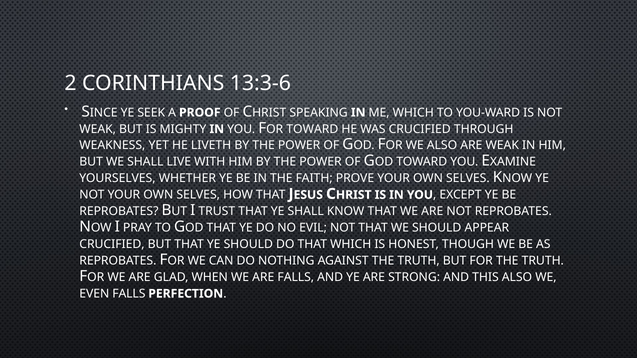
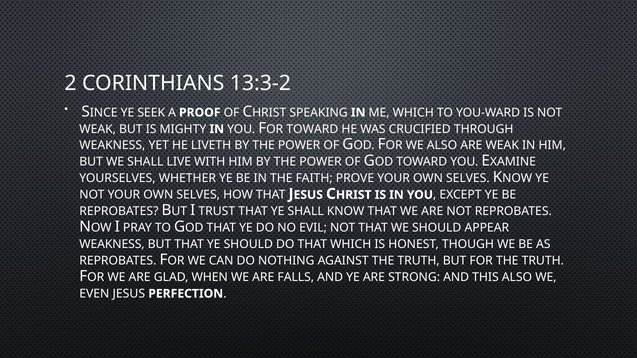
13:3-6: 13:3-6 -> 13:3-2 (260, 83)
CRUCIFIED: CRUCIFIED -> WEAKNESS (112, 244)
EVEN FALLS: FALLS -> JESUS (129, 294)
